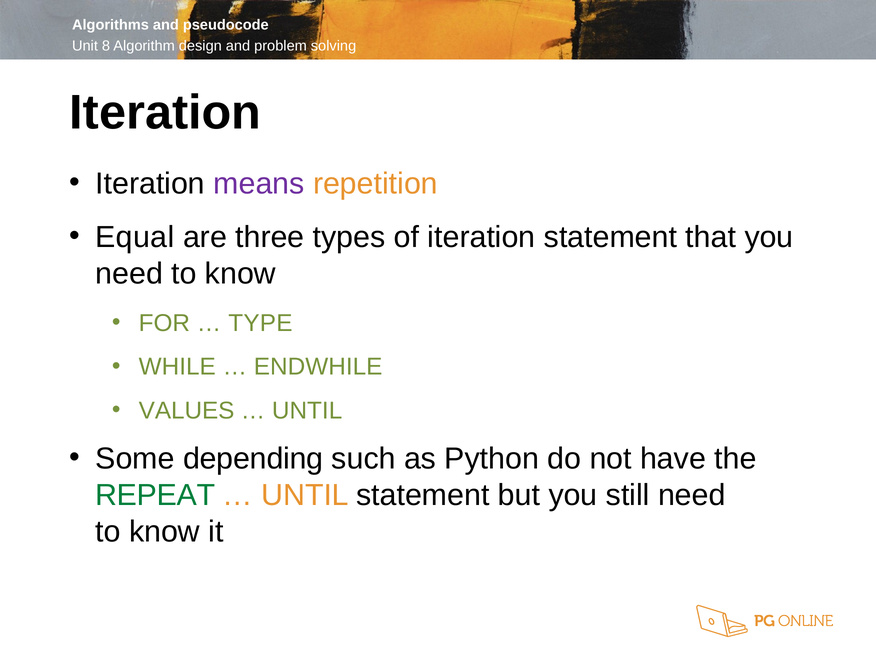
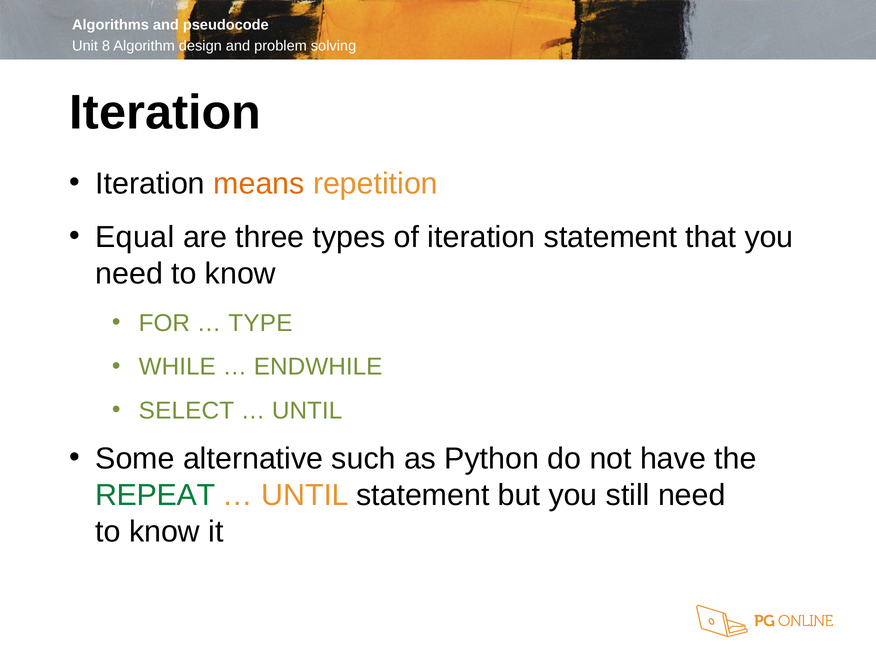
means colour: purple -> orange (259, 184)
VALUES: VALUES -> SELECT (186, 411)
depending: depending -> alternative (253, 459)
